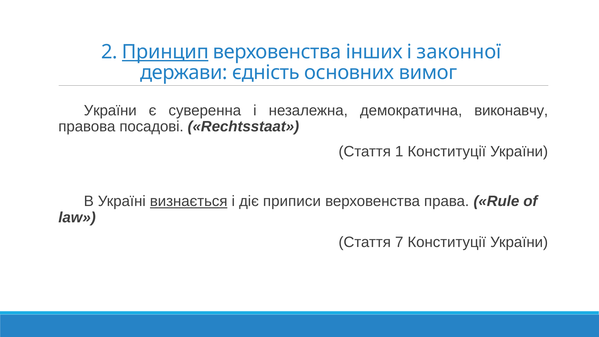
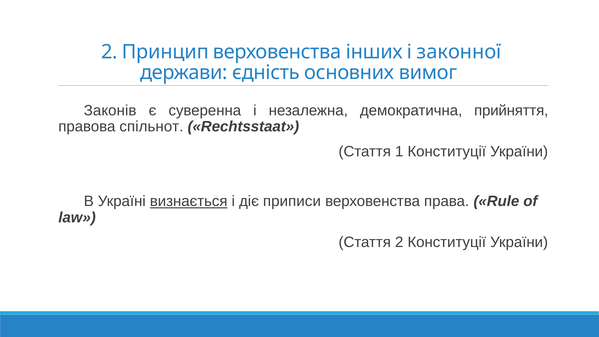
Принцип underline: present -> none (165, 52)
України: України -> Законів (110, 110)
виконавчу: виконавчу -> прийняття (511, 110)
посадові: посадові -> спільнот (151, 127)
Стаття 7: 7 -> 2 (399, 242)
